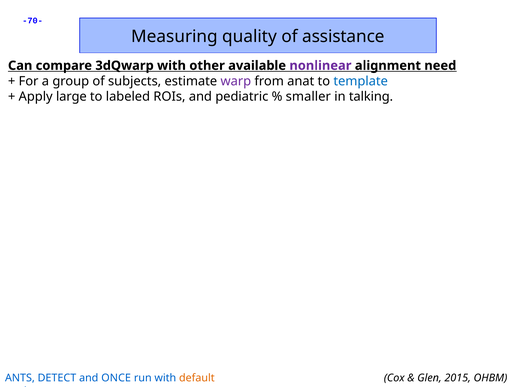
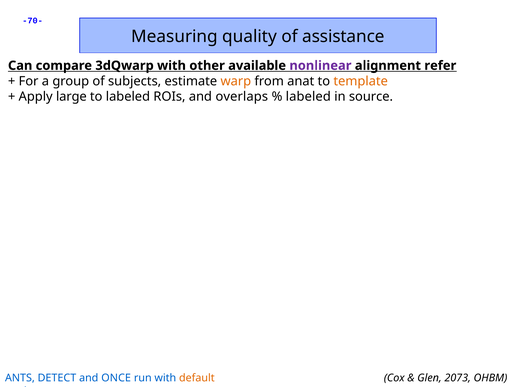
need: need -> refer (440, 66)
warp colour: purple -> orange (236, 81)
template colour: blue -> orange (361, 81)
pediatric: pediatric -> overlaps (242, 97)
smaller: smaller -> labeled (308, 97)
talking: talking -> source (371, 97)
2015: 2015 -> 2073 (458, 378)
